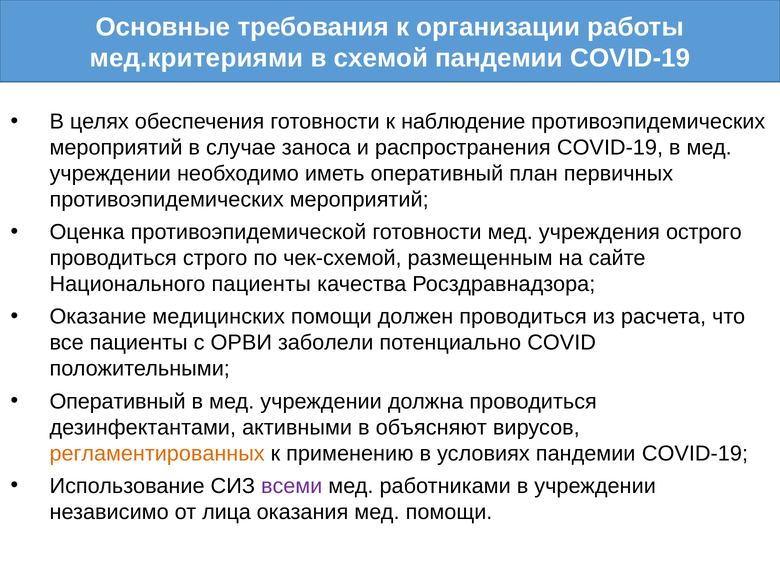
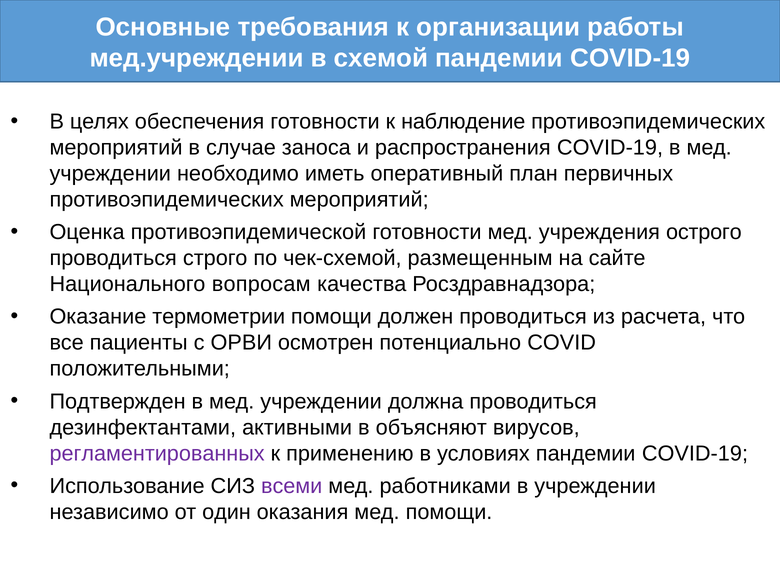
мед.критериями: мед.критериями -> мед.учреждении (197, 58)
Национального пациенты: пациенты -> вопросам (261, 284)
медицинских: медицинских -> термометрии (219, 317)
заболели: заболели -> осмотрен (326, 343)
Оперативный: Оперативный -> Подтвержден (118, 401)
регламентированных colour: orange -> purple (157, 453)
лица: лица -> один (226, 512)
